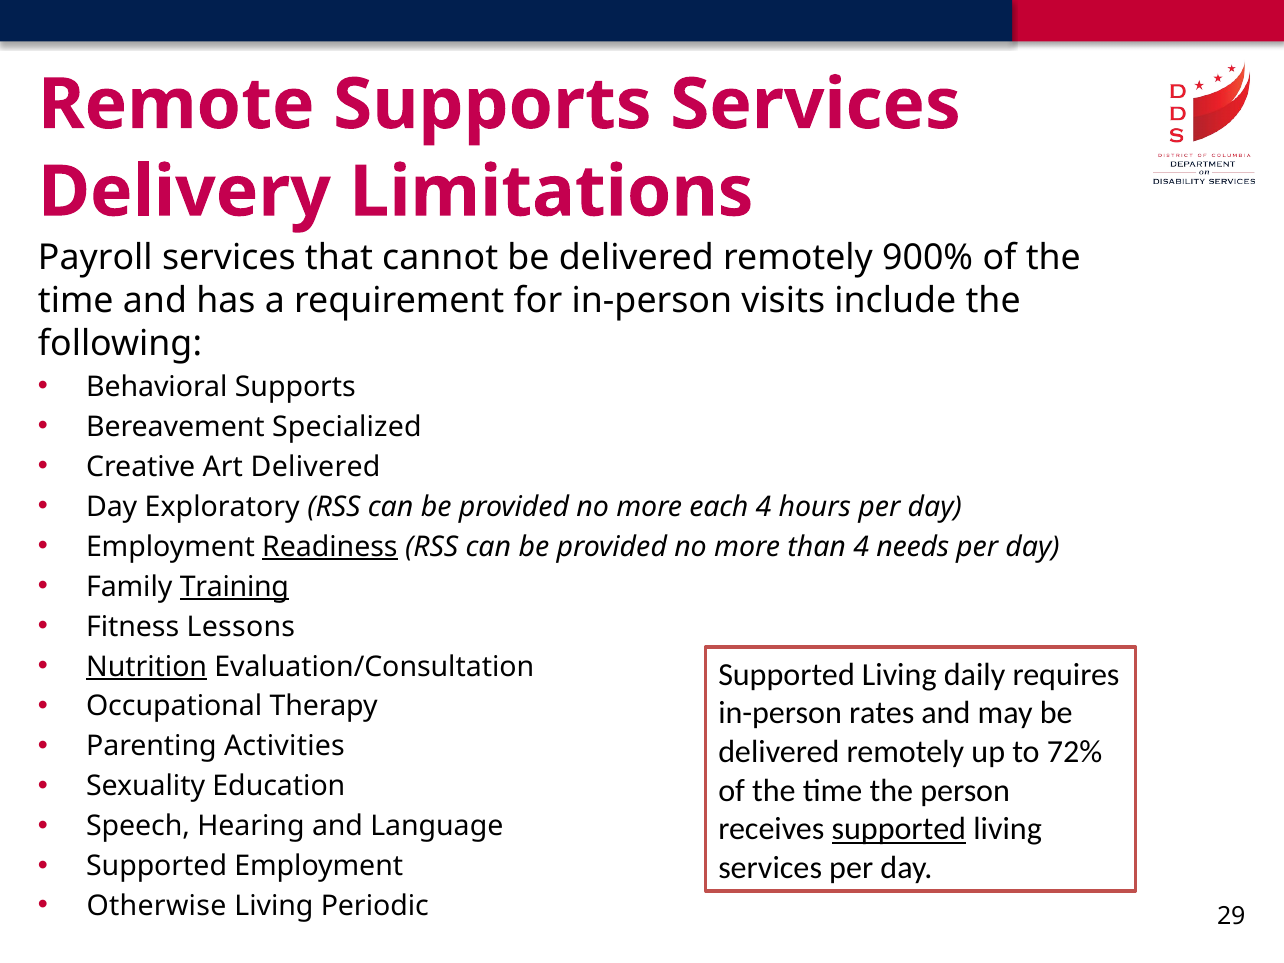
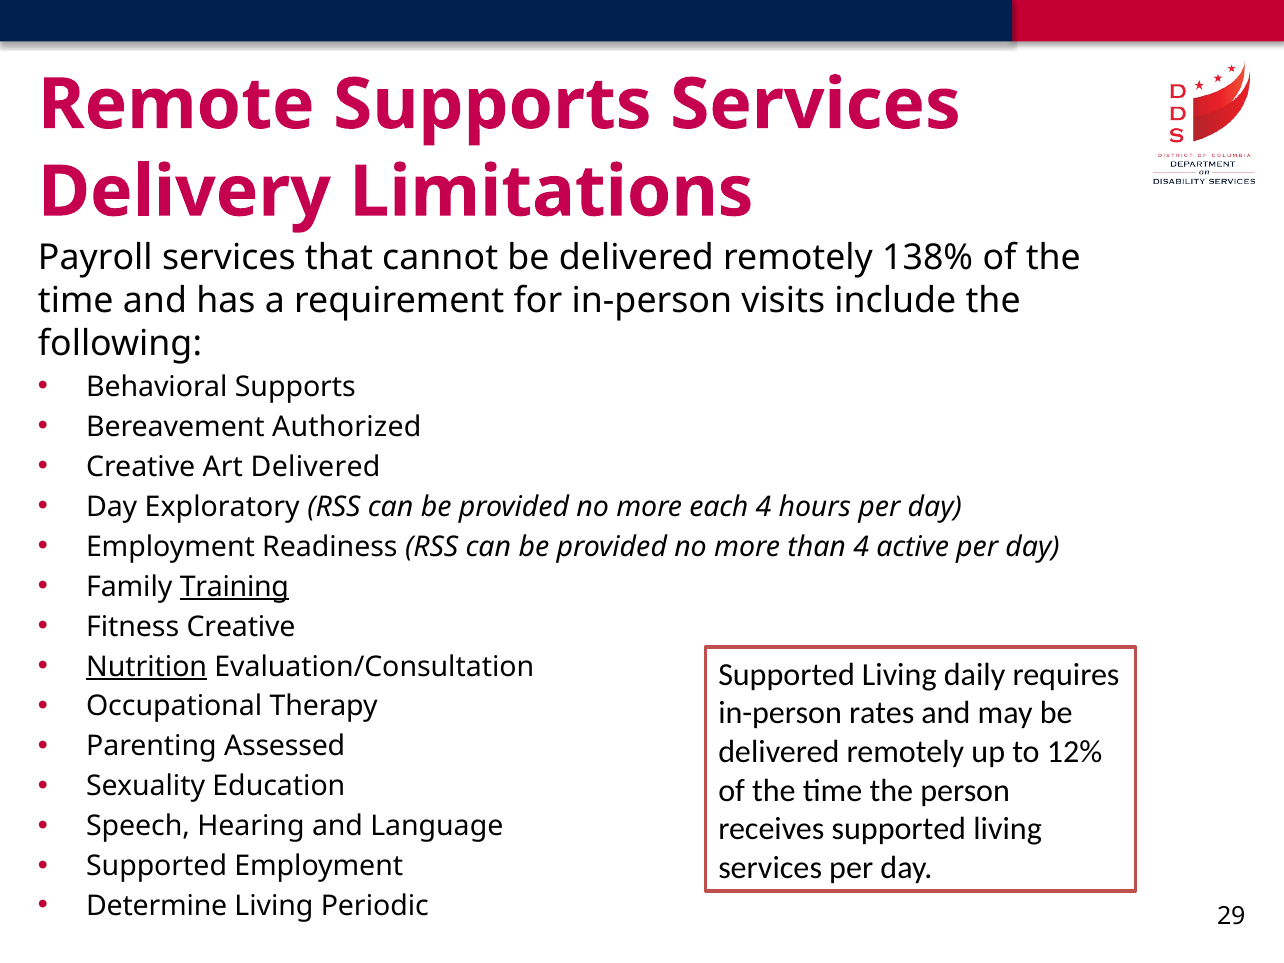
900%: 900% -> 138% (928, 258)
Specialized: Specialized -> Authorized (347, 427)
Readiness underline: present -> none (330, 547)
needs: needs -> active (913, 547)
Fitness Lessons: Lessons -> Creative (241, 627)
Activities: Activities -> Assessed (285, 746)
72%: 72% -> 12% (1075, 752)
supported underline: present -> none (899, 829)
Otherwise: Otherwise -> Determine (157, 906)
